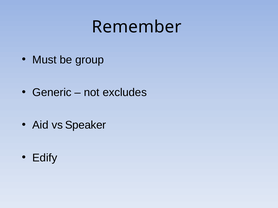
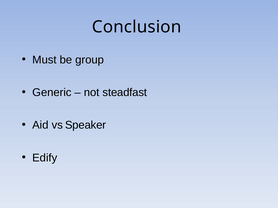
Remember: Remember -> Conclusion (137, 27)
excludes: excludes -> steadfast (125, 93)
